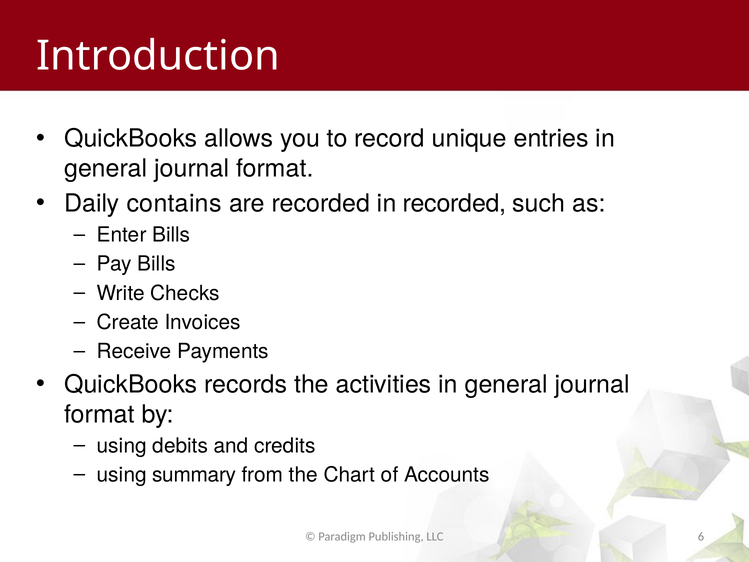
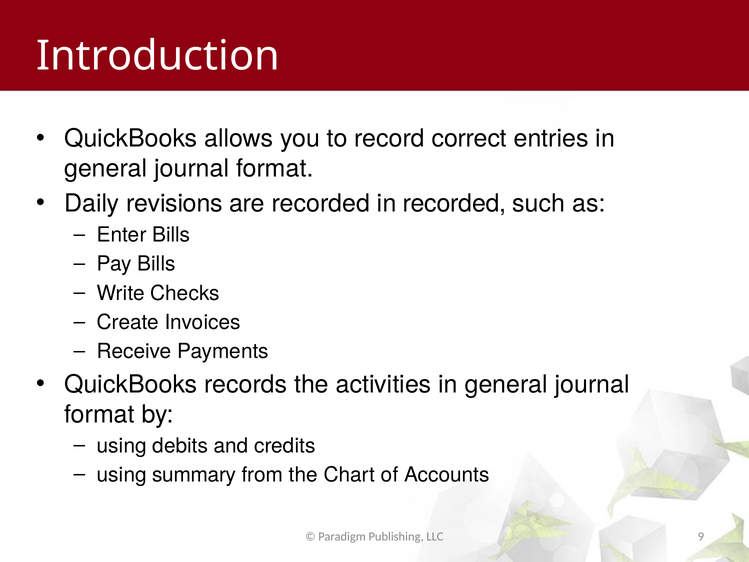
unique: unique -> correct (469, 139)
contains: contains -> revisions (174, 204)
6: 6 -> 9 (701, 536)
